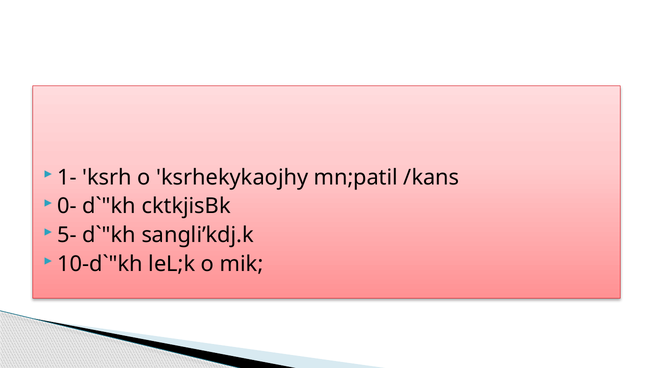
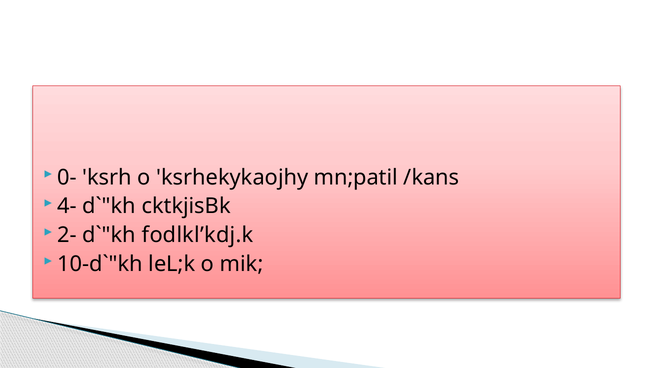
1-: 1- -> 0- (67, 177)
0-: 0- -> 4- (67, 206)
5-: 5- -> 2- (67, 235)
sangli’kdj.k: sangli’kdj.k -> fodlkl’kdj.k (198, 235)
